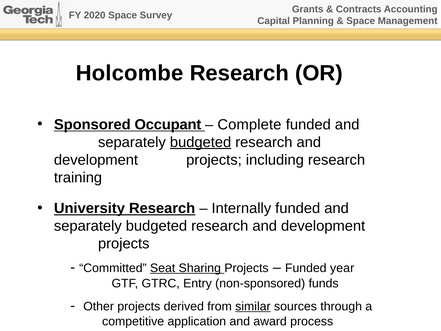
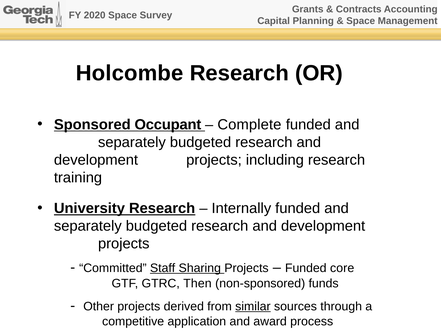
budgeted underline: present -> none (201, 142)
Seat: Seat -> Staff (163, 268)
year: year -> core (342, 268)
Entry: Entry -> Then (197, 283)
